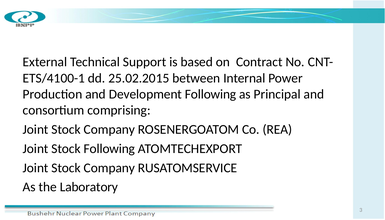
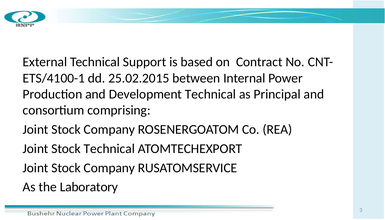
Development Following: Following -> Technical (211, 94)
Stock Following: Following -> Technical (109, 148)
